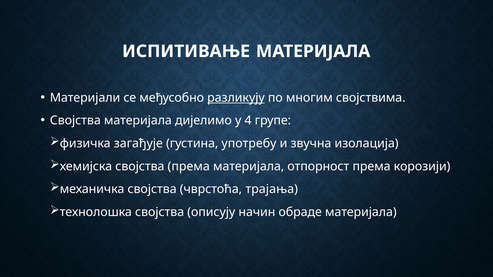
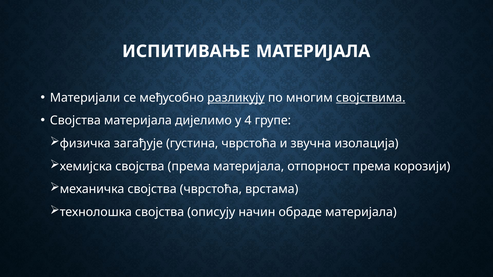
својствима underline: none -> present (371, 98)
густина употребу: употребу -> чврстоћа (249, 144)
трајања: трајања -> врстама (272, 189)
